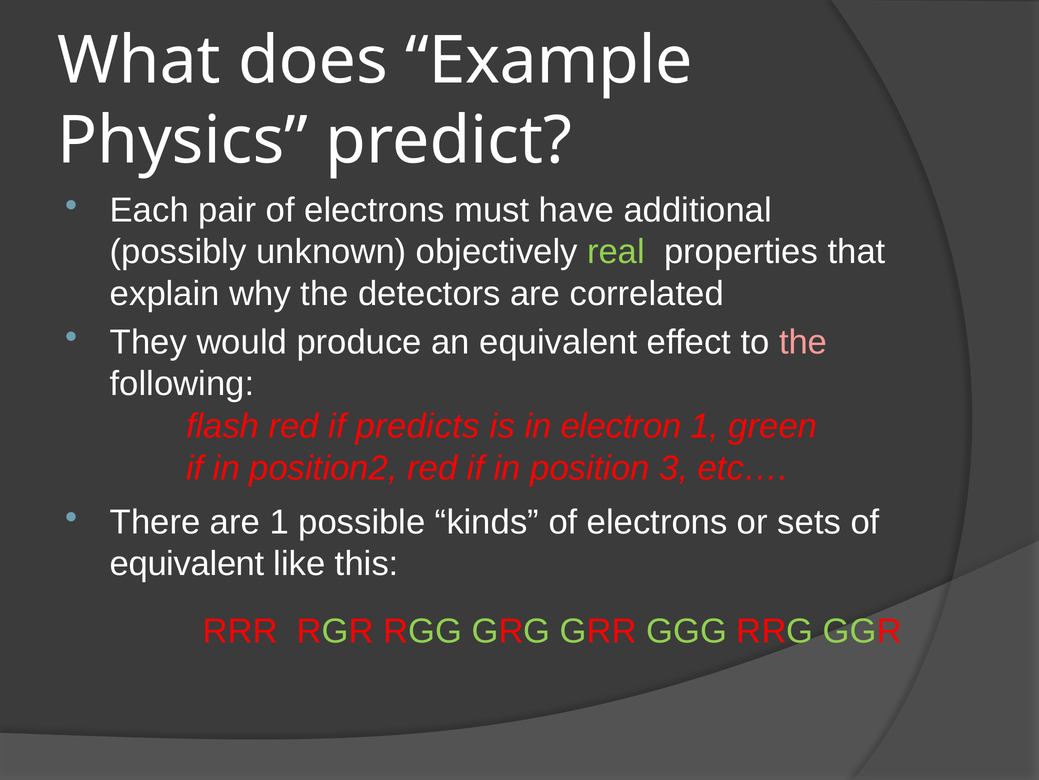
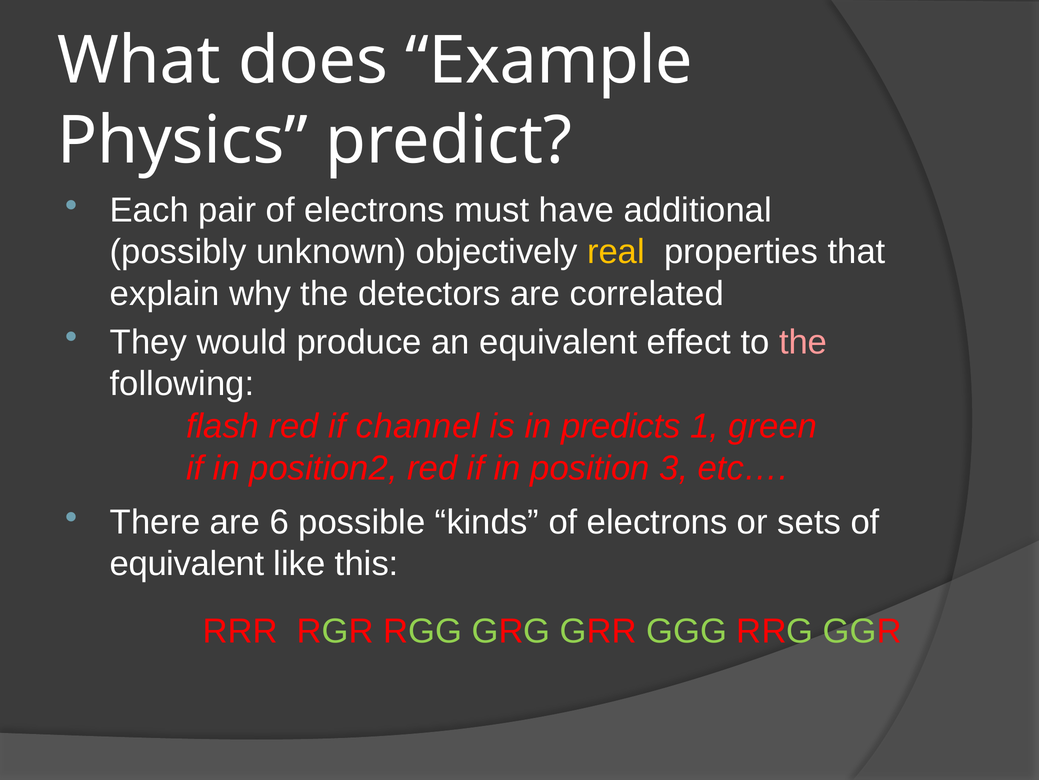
real colour: light green -> yellow (616, 252)
predicts: predicts -> channel (418, 426)
electron: electron -> predicts (621, 426)
are 1: 1 -> 6 (279, 522)
